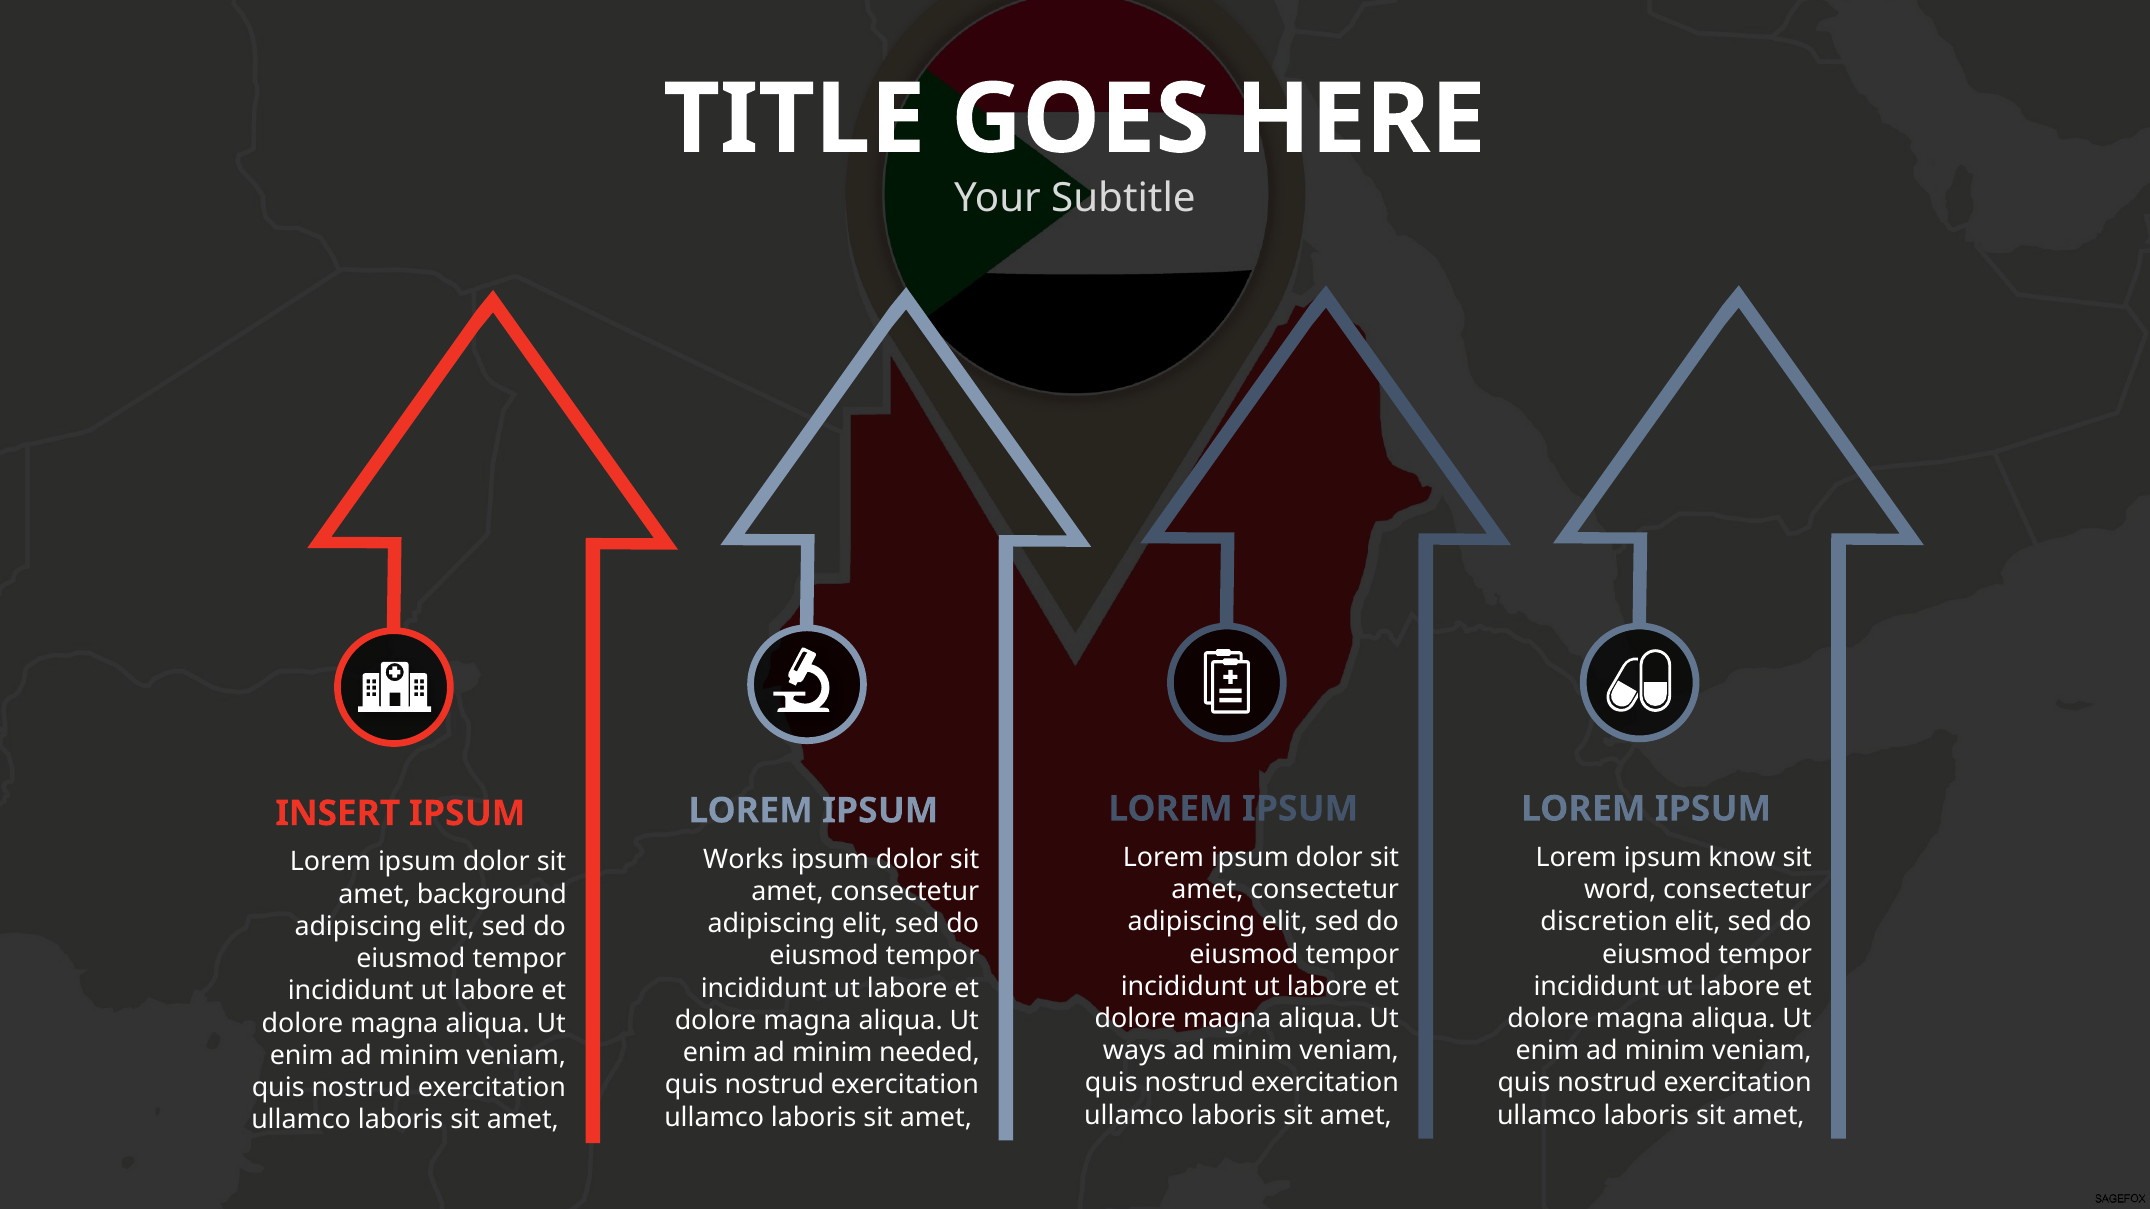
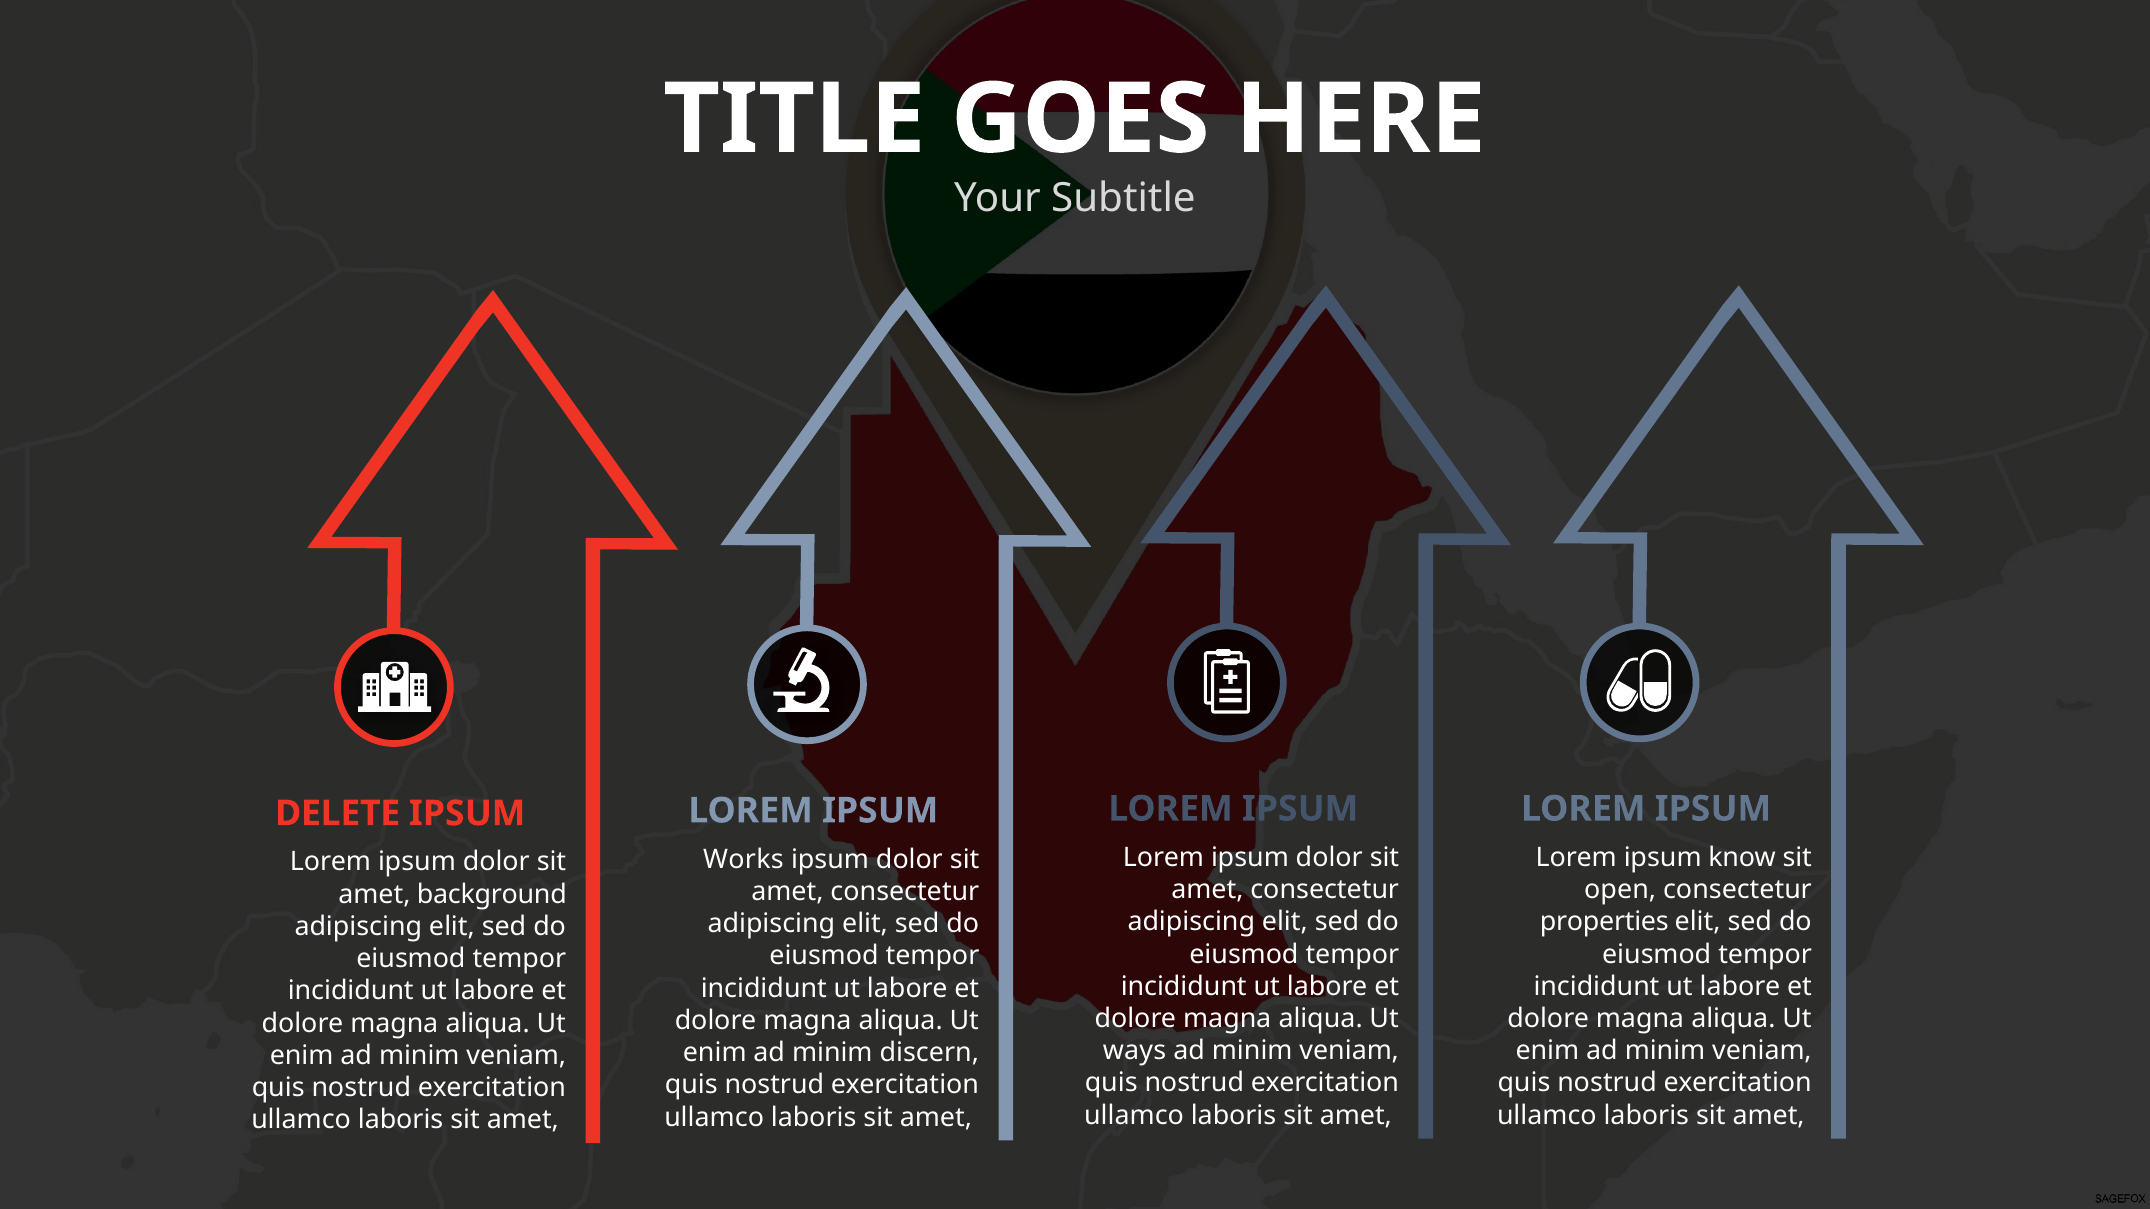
INSERT: INSERT -> DELETE (338, 814)
word: word -> open (1620, 890)
discretion: discretion -> properties (1604, 922)
needed: needed -> discern (929, 1053)
